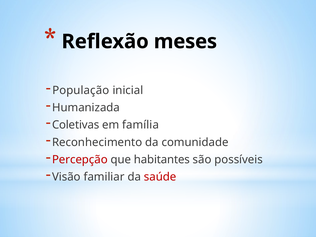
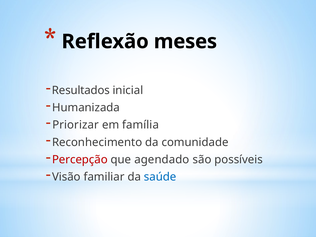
População: População -> Resultados (81, 90)
Coletivas: Coletivas -> Priorizar (76, 125)
habitantes: habitantes -> agendado (162, 160)
saúde colour: red -> blue (160, 177)
